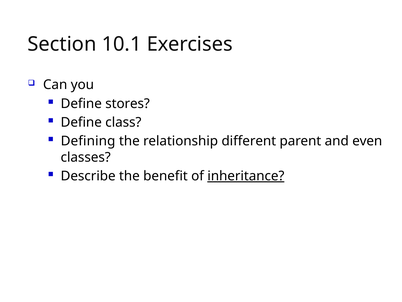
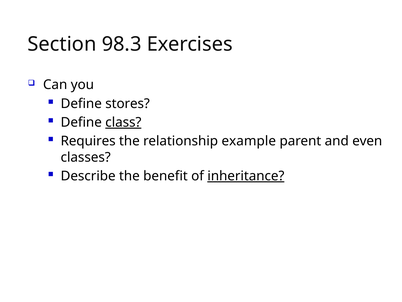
10.1: 10.1 -> 98.3 (122, 44)
class underline: none -> present (123, 122)
Defining: Defining -> Requires (88, 141)
different: different -> example (249, 141)
